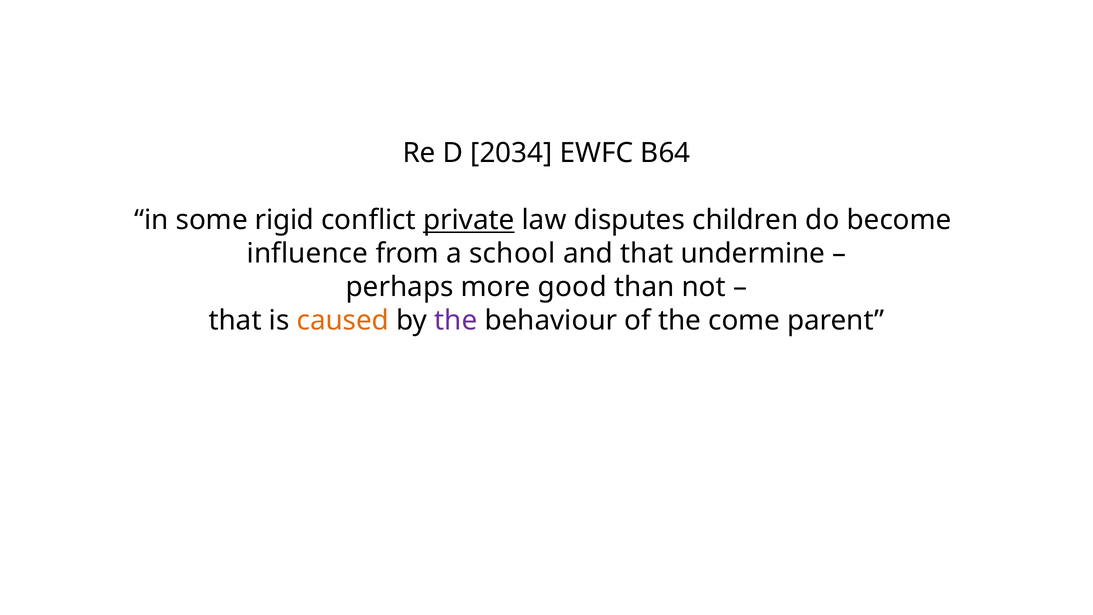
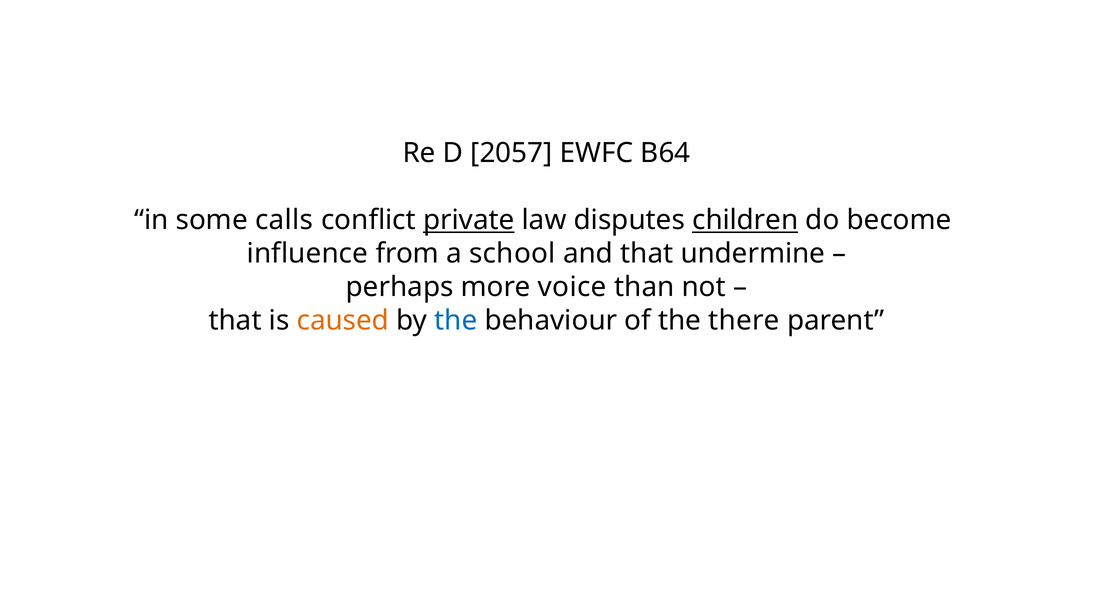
2034: 2034 -> 2057 (511, 153)
rigid: rigid -> calls (284, 220)
children underline: none -> present (745, 220)
good: good -> voice (572, 287)
the colour: purple -> blue (456, 321)
come: come -> there (744, 321)
